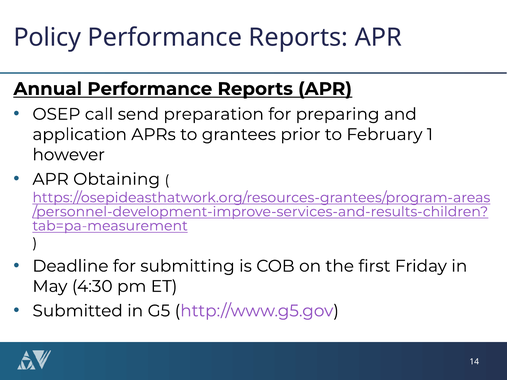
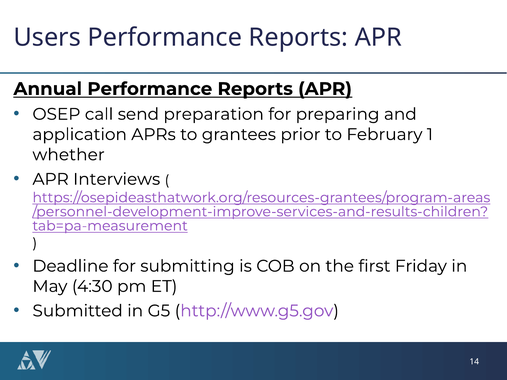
Policy: Policy -> Users (47, 38)
however: however -> whether (69, 155)
Obtaining: Obtaining -> Interviews (117, 179)
